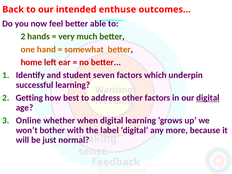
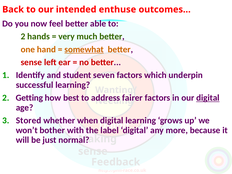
somewhat underline: none -> present (84, 49)
home: home -> sense (31, 62)
other: other -> fairer (132, 98)
Online: Online -> Stored (29, 120)
